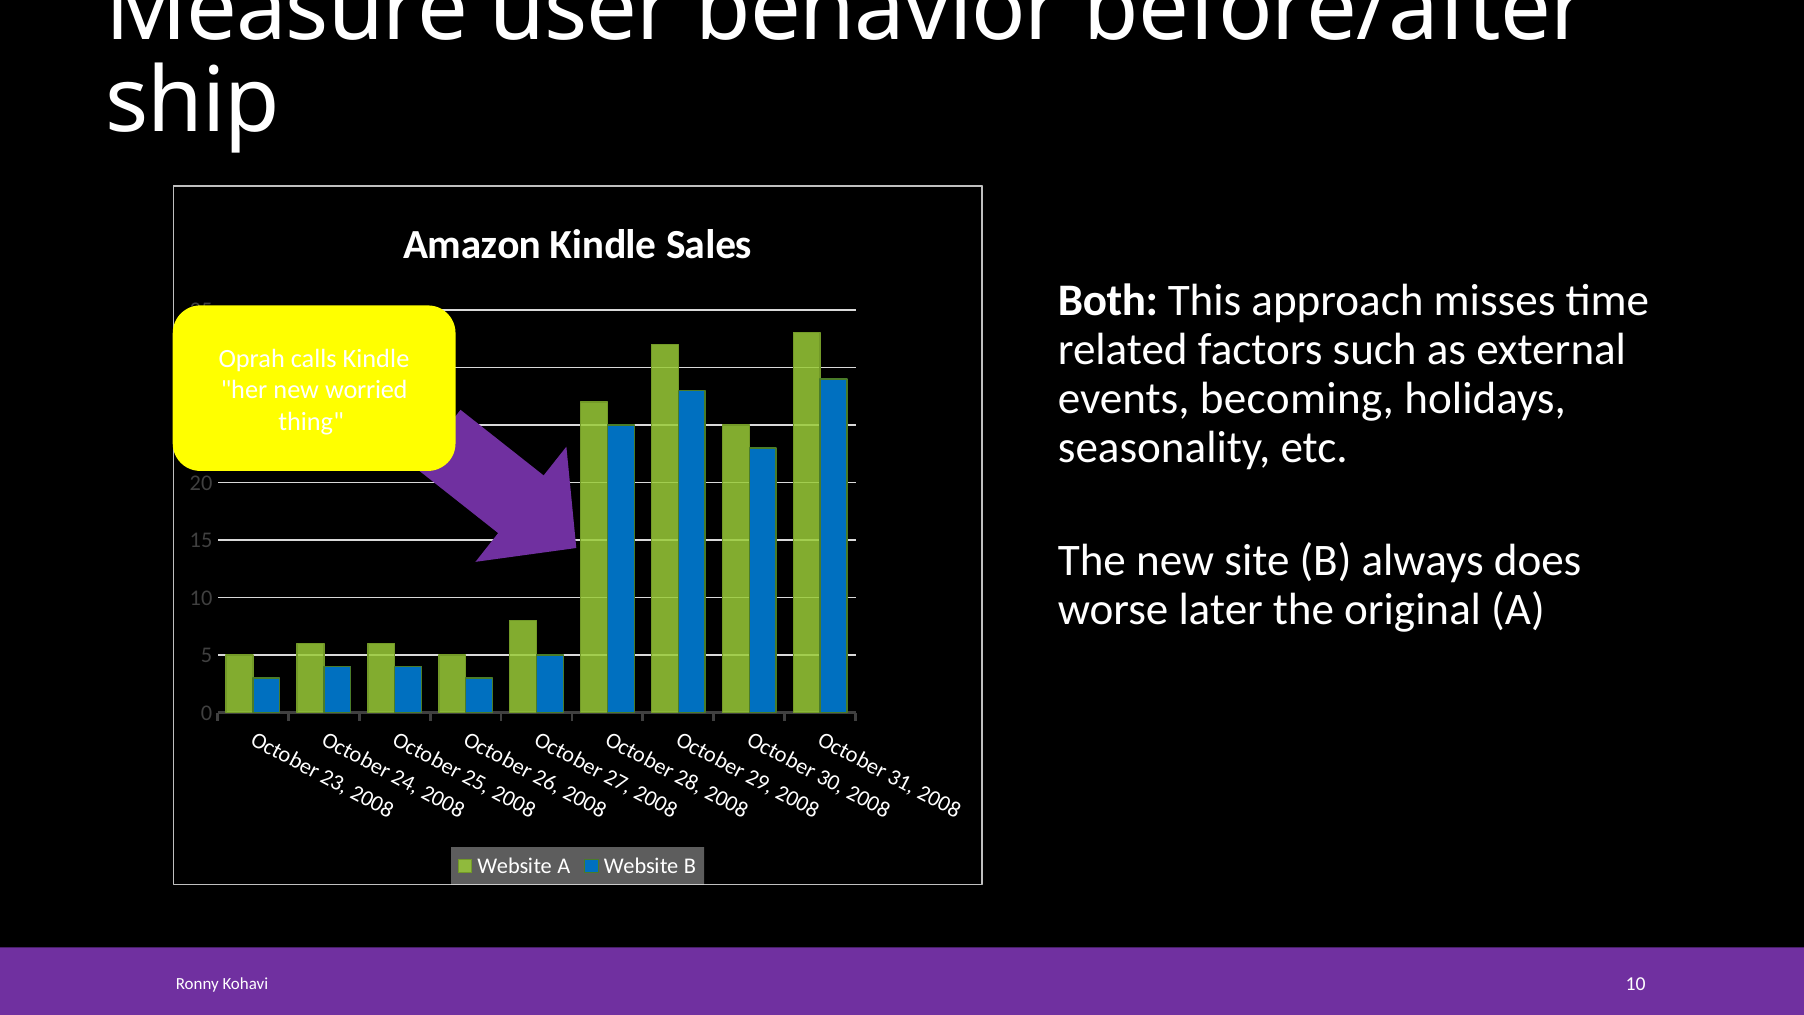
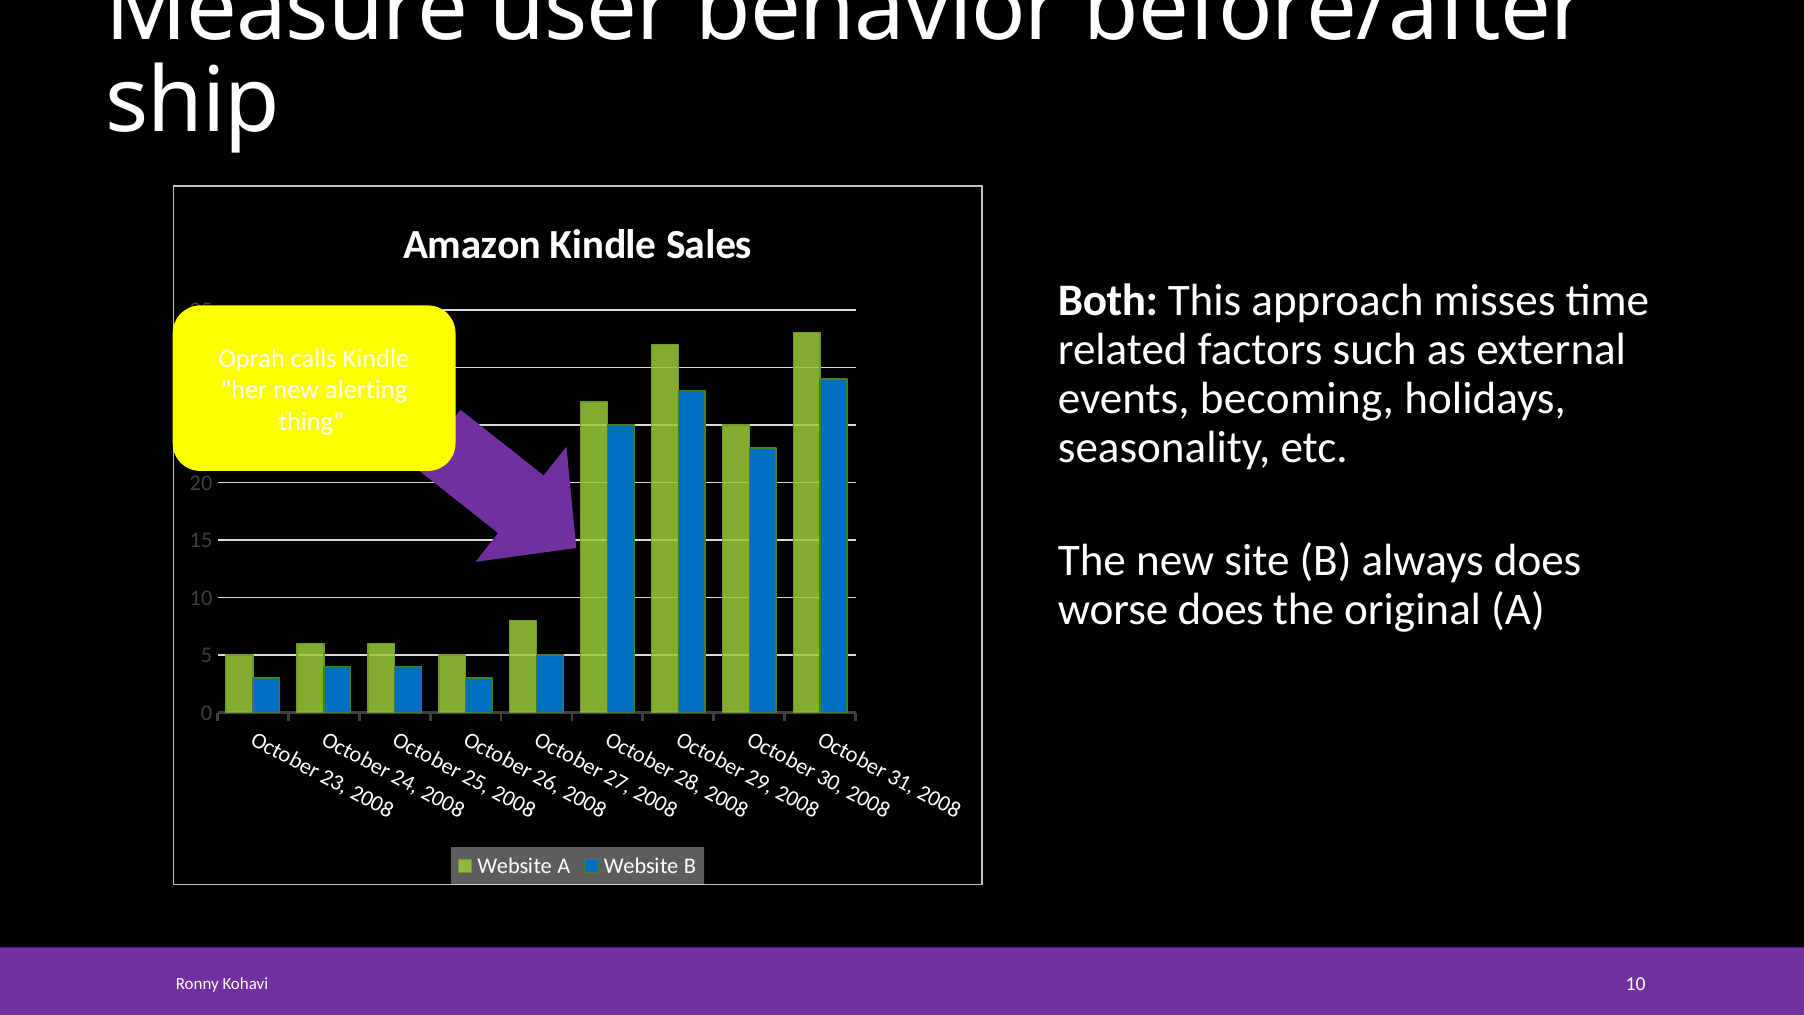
worried: worried -> alerting (366, 390)
worse later: later -> does (1221, 609)
